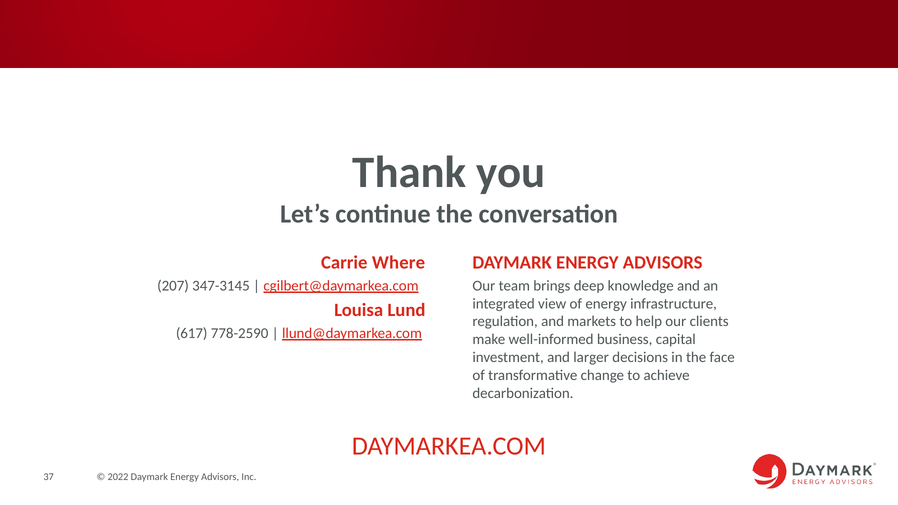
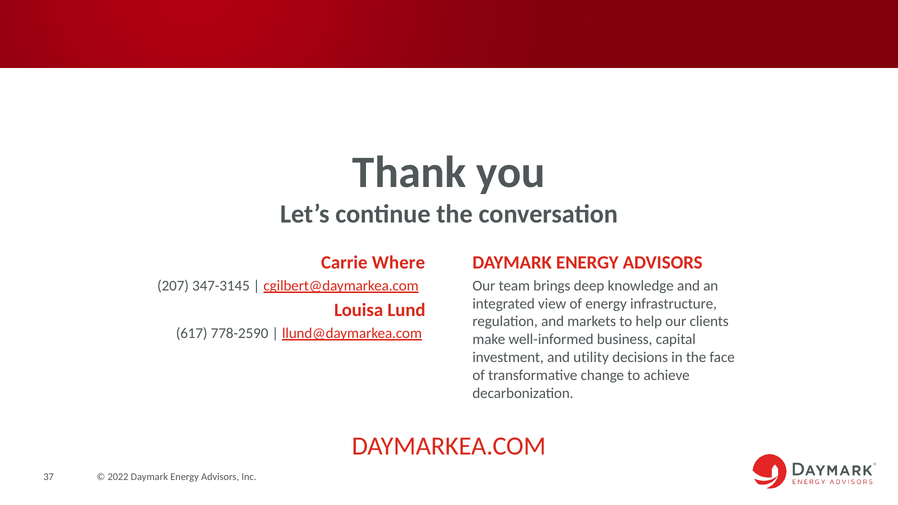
larger: larger -> utility (591, 358)
